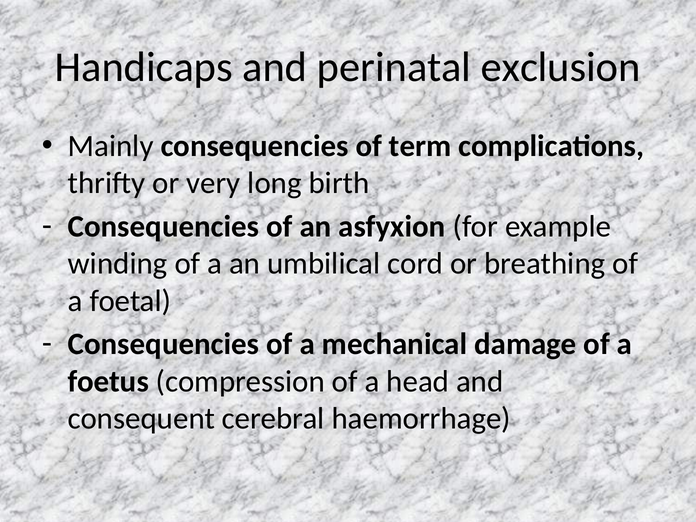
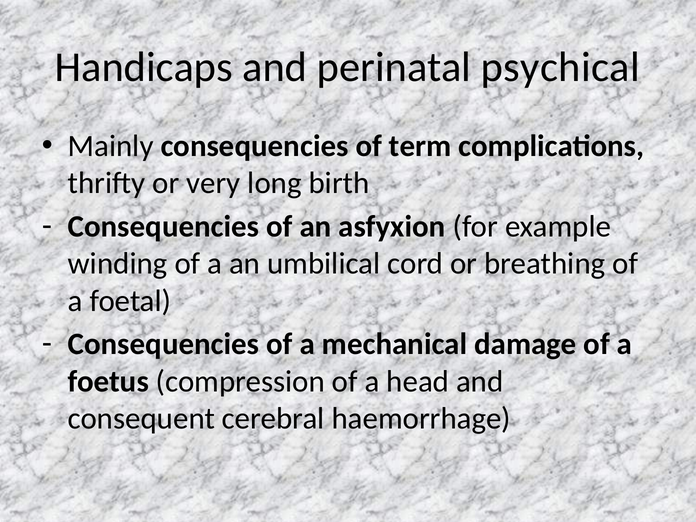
exclusion: exclusion -> psychical (560, 67)
